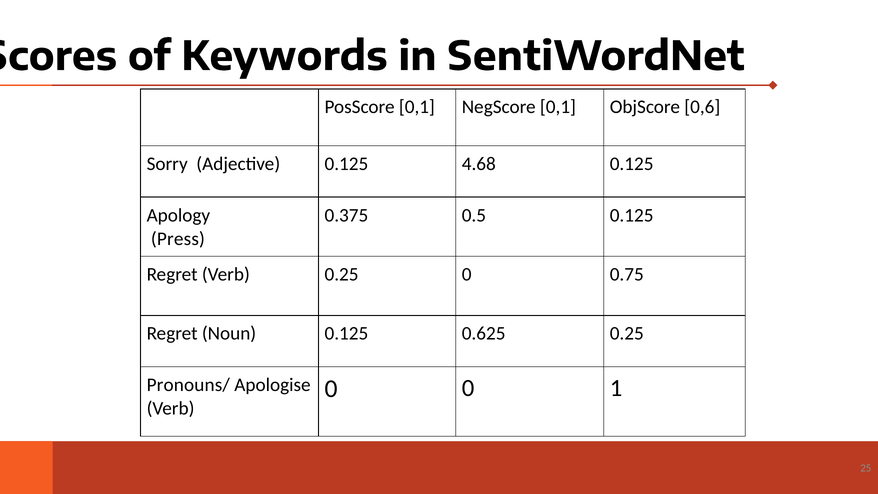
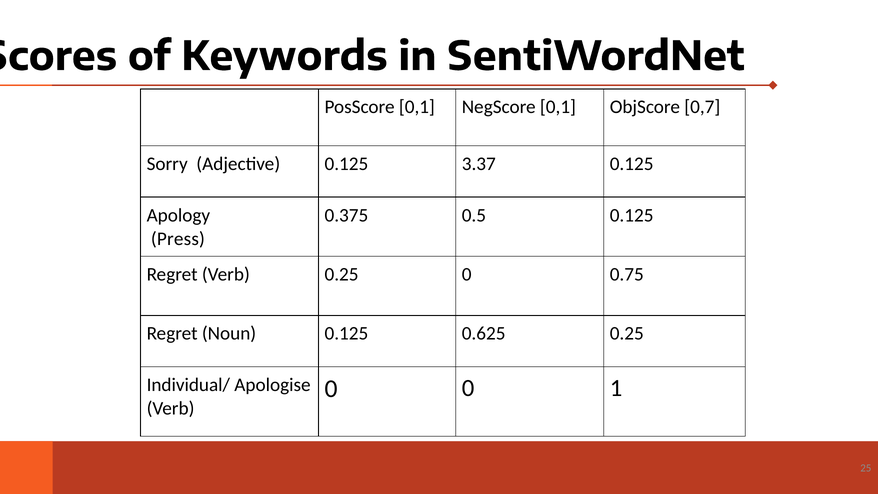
0,6: 0,6 -> 0,7 (702, 107)
4.68: 4.68 -> 3.37 (479, 164)
Pronouns/: Pronouns/ -> Individual/ (188, 385)
